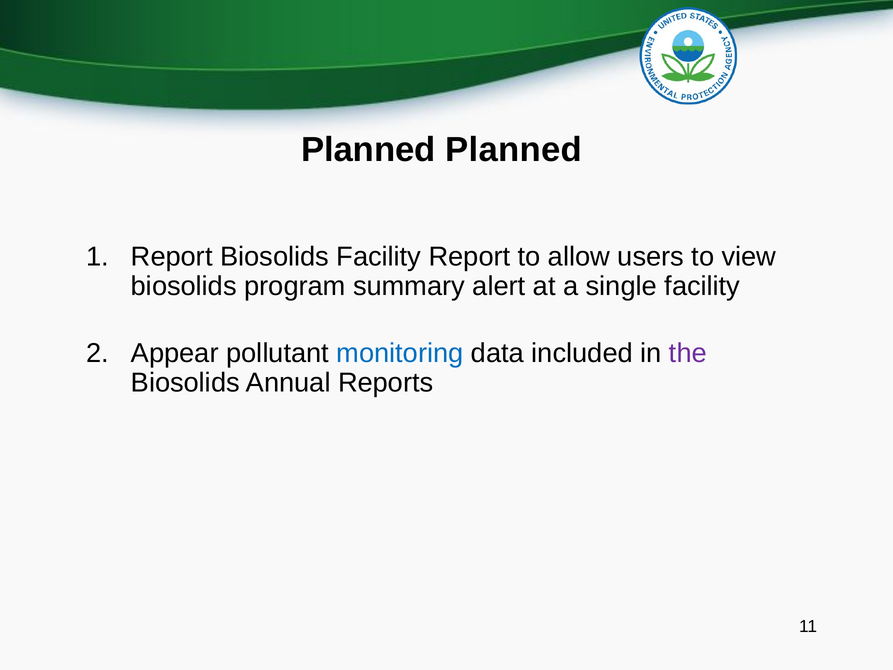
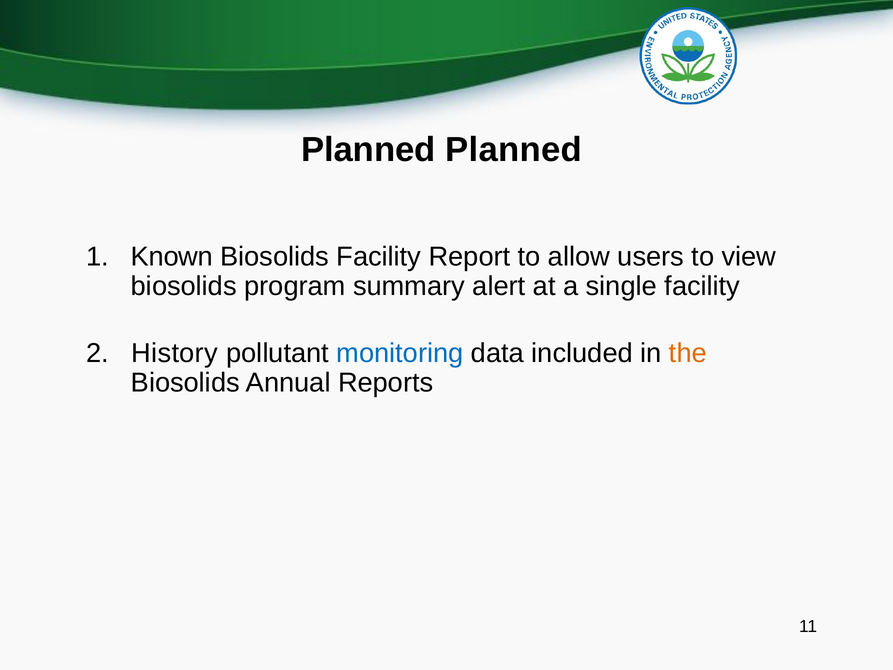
Report: Report -> Known (172, 257)
Appear: Appear -> History (175, 353)
the colour: purple -> orange (688, 353)
